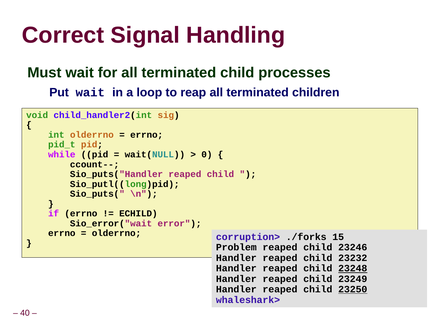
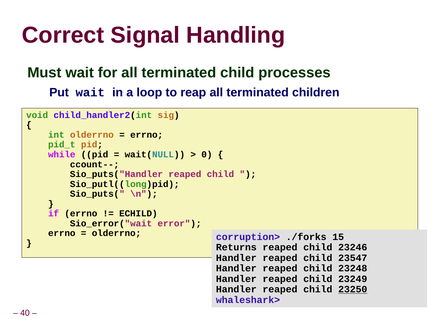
Problem: Problem -> Returns (236, 248)
23232: 23232 -> 23547 (353, 258)
23248 underline: present -> none (353, 269)
